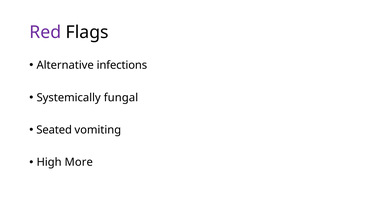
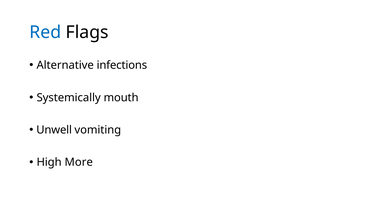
Red colour: purple -> blue (45, 32)
fungal: fungal -> mouth (121, 97)
Seated: Seated -> Unwell (54, 130)
